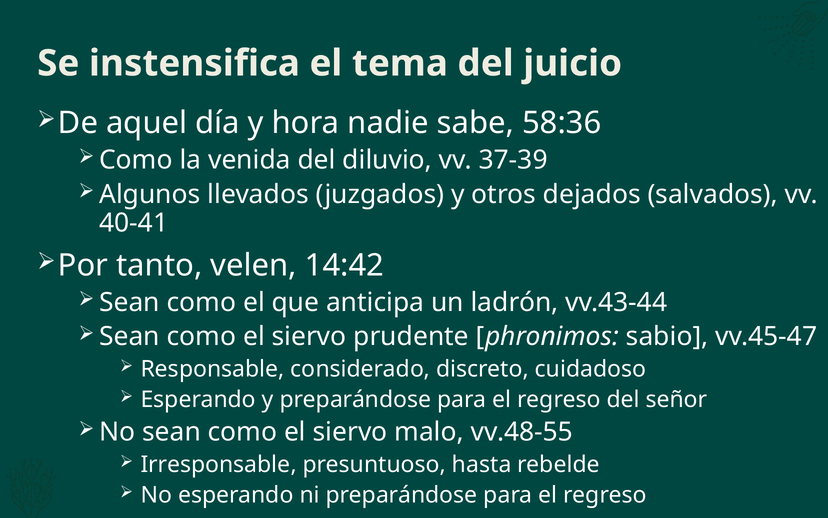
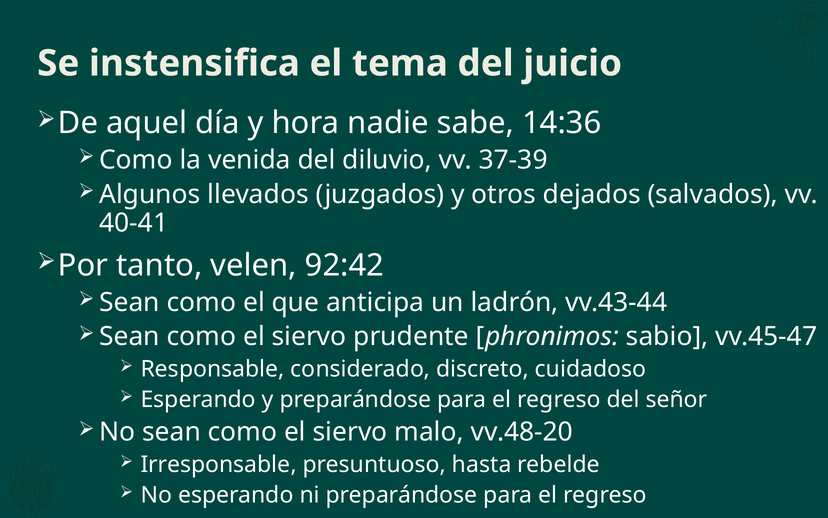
58:36: 58:36 -> 14:36 (562, 123)
14:42: 14:42 -> 92:42 (345, 265)
vv.48-55: vv.48-55 -> vv.48-20 (522, 432)
